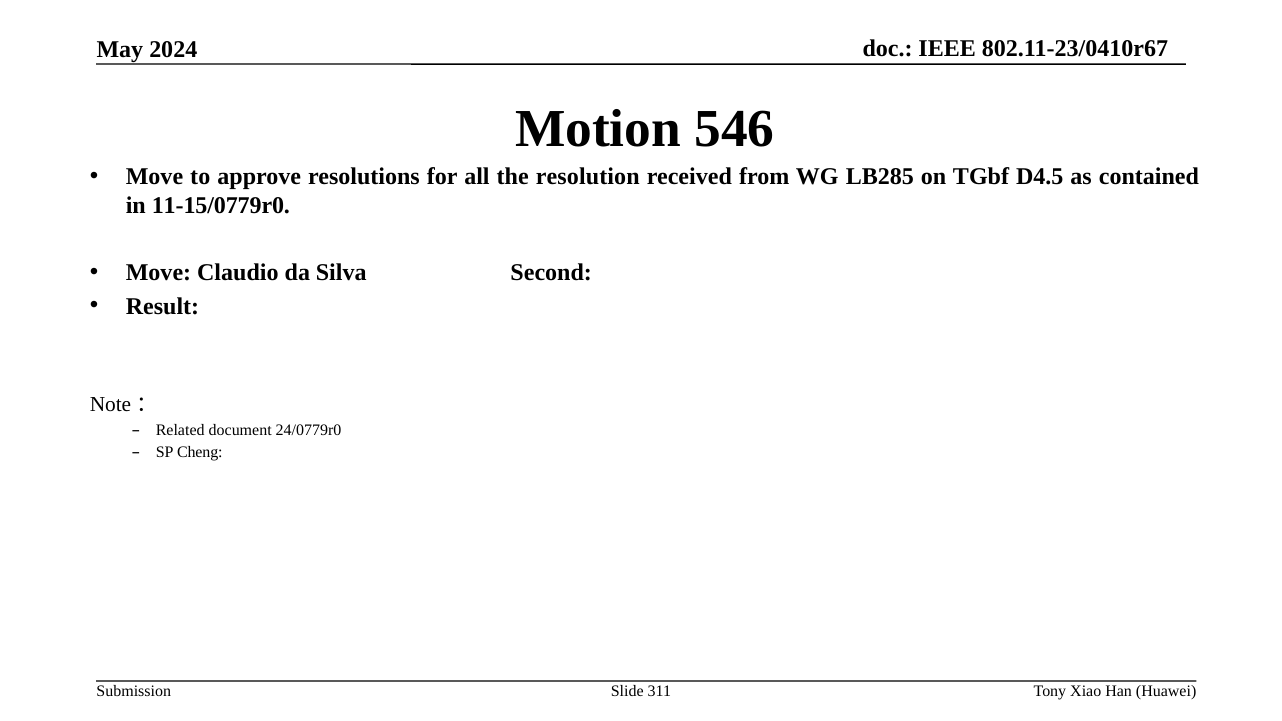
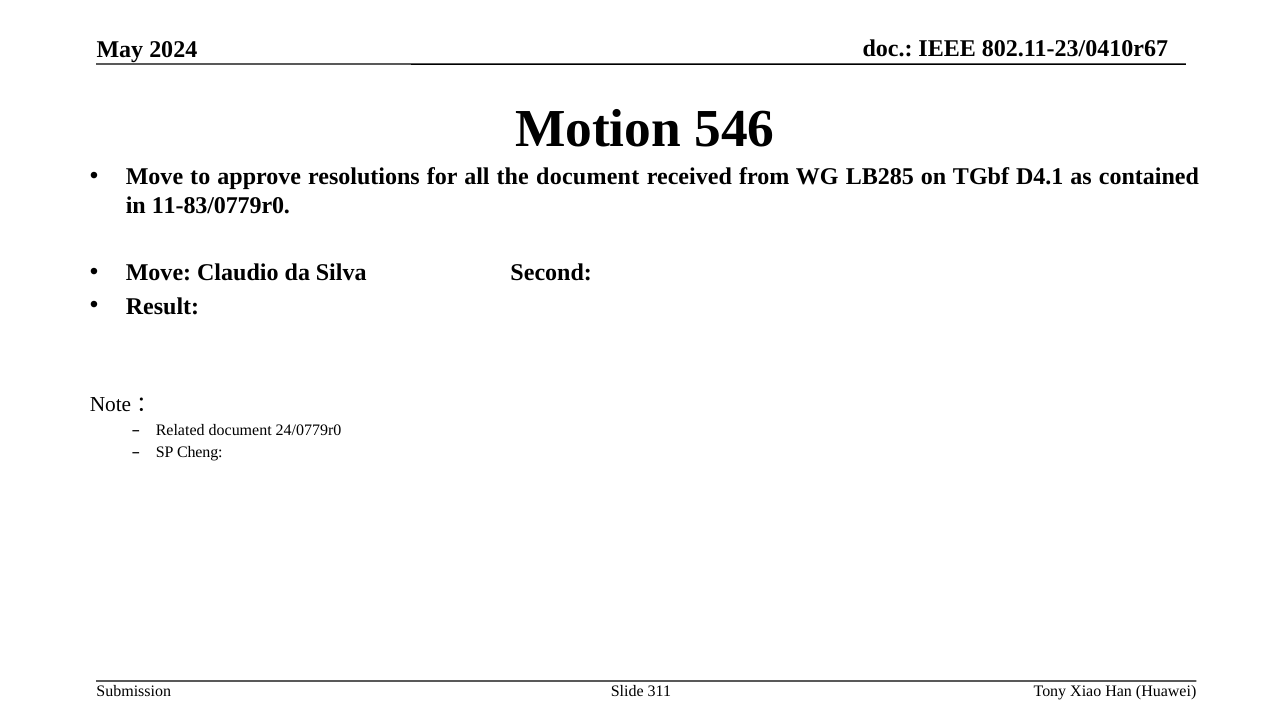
the resolution: resolution -> document (588, 176)
D4.5: D4.5 -> D4.1 (1040, 176)
11-15/0779r0: 11-15/0779r0 -> 11-83/0779r0 (221, 205)
